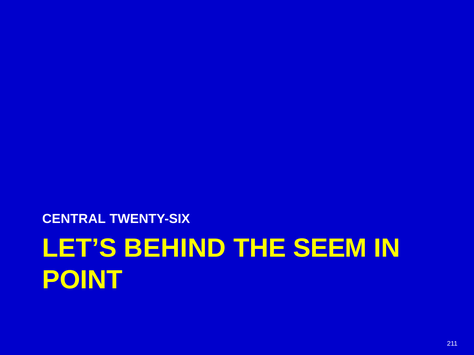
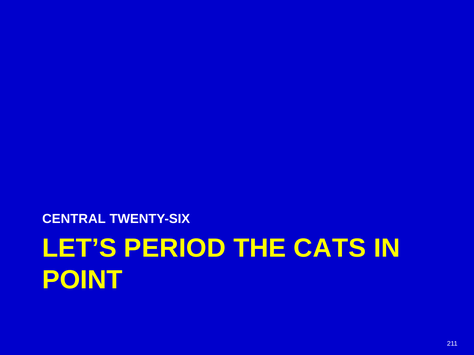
BEHIND: BEHIND -> PERIOD (175, 248)
SEEM: SEEM -> CATS (330, 248)
